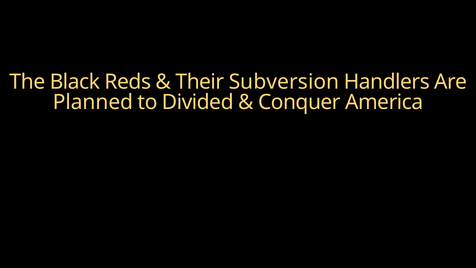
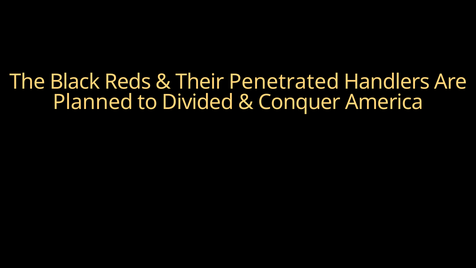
Subversion: Subversion -> Penetrated (284, 82)
